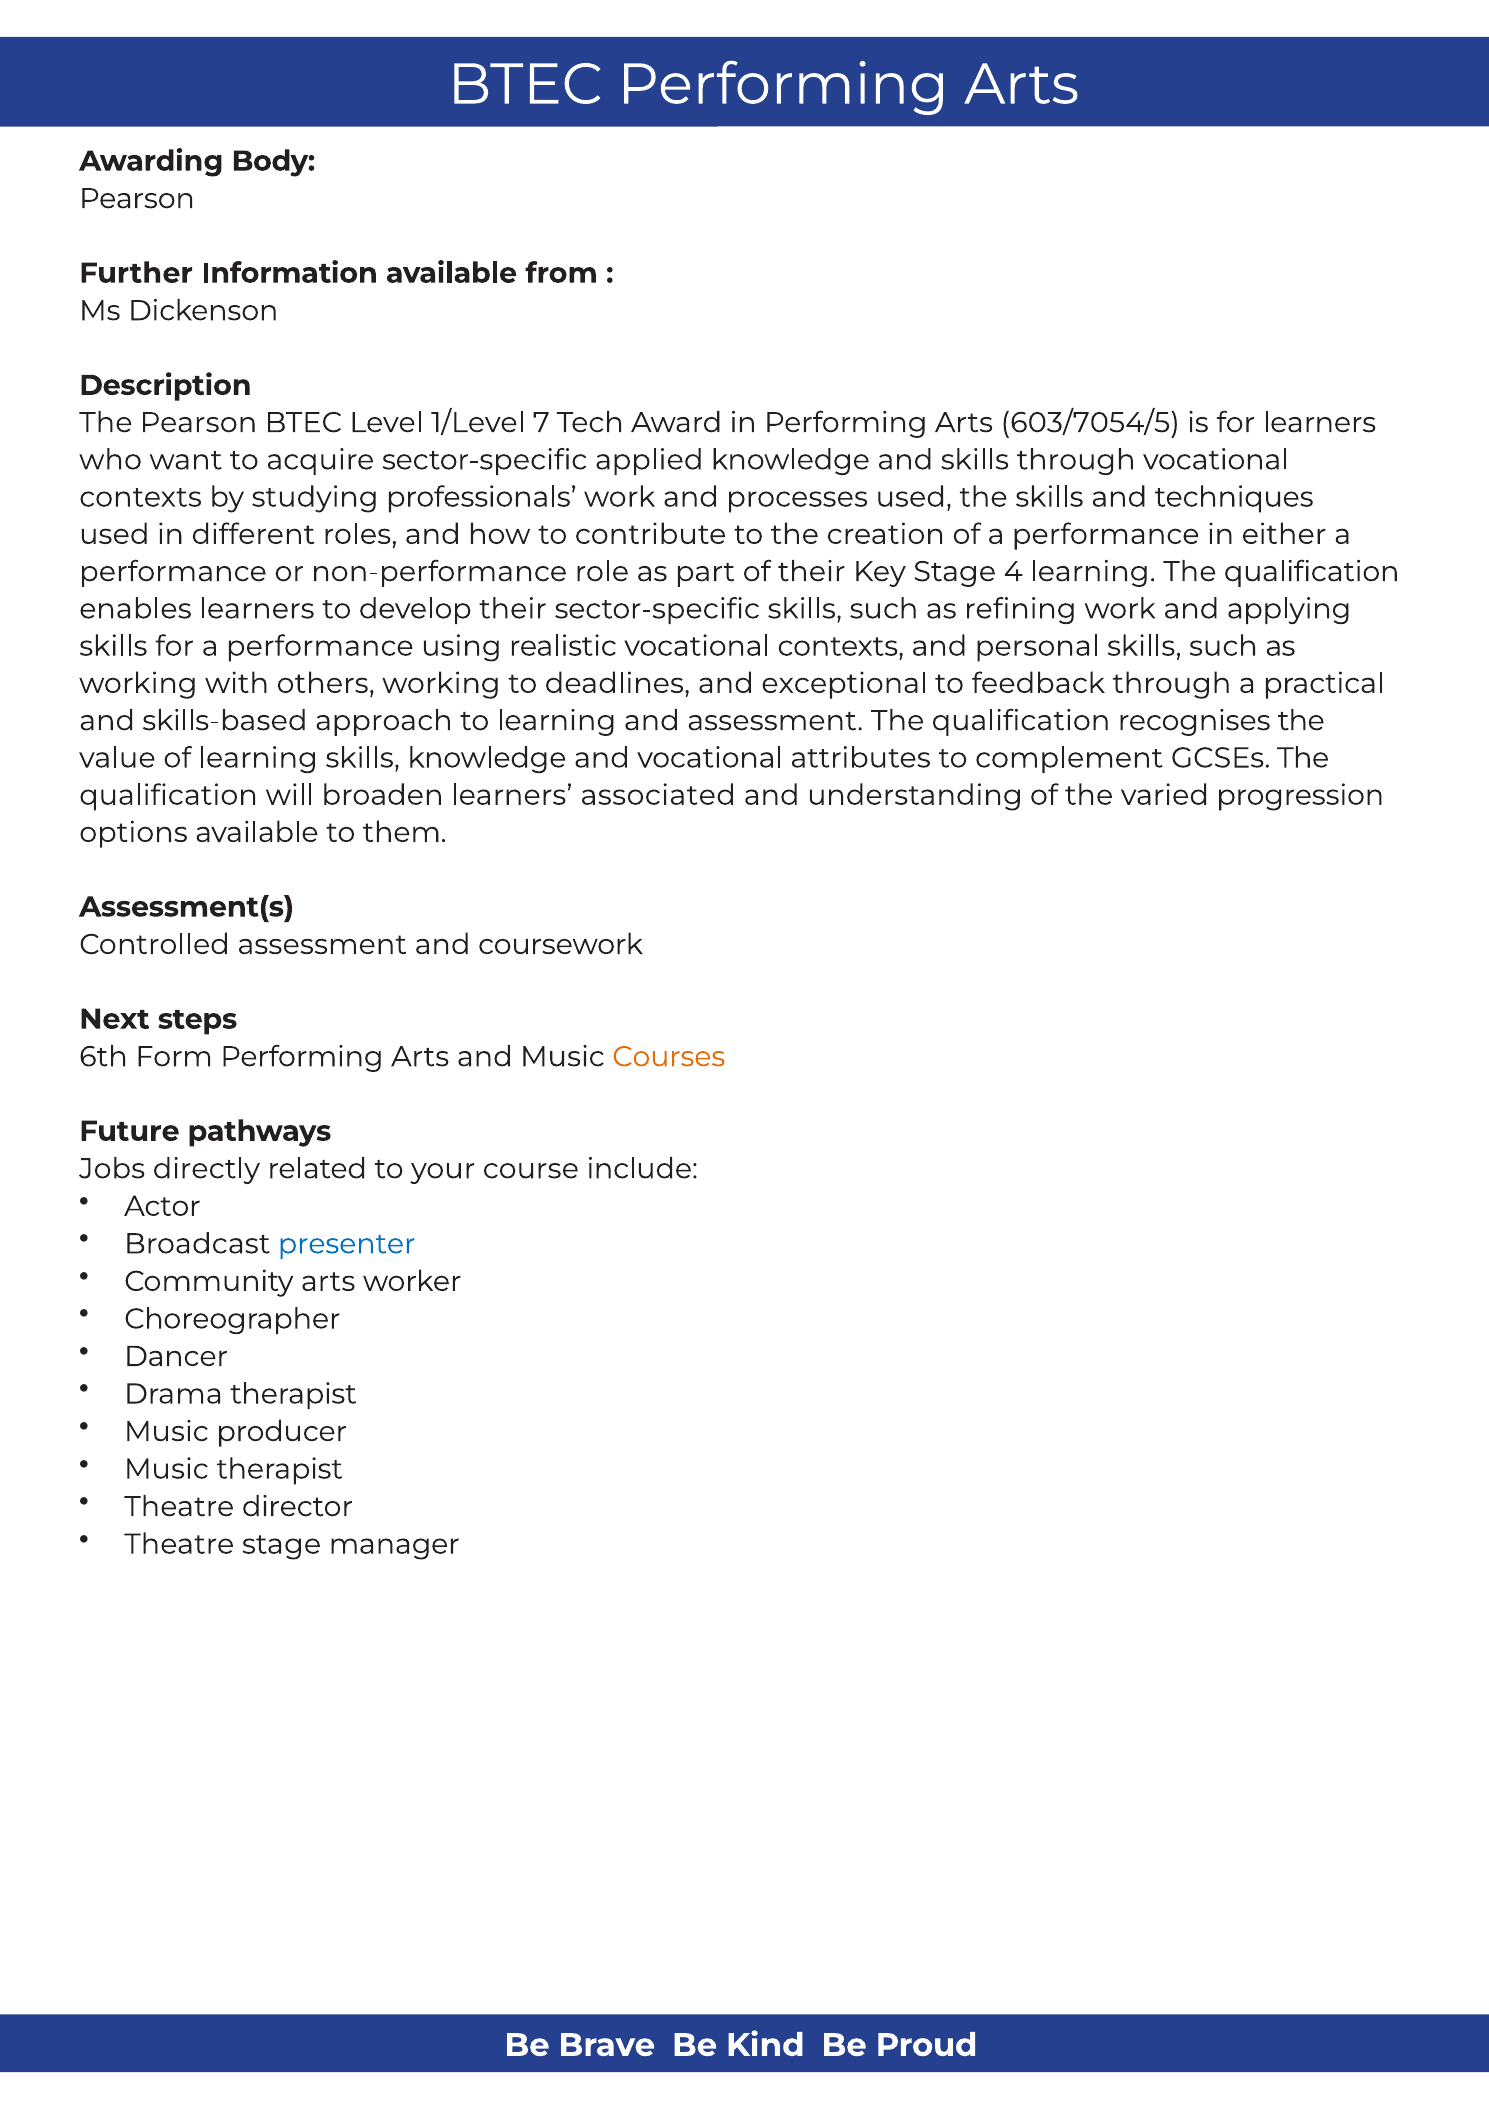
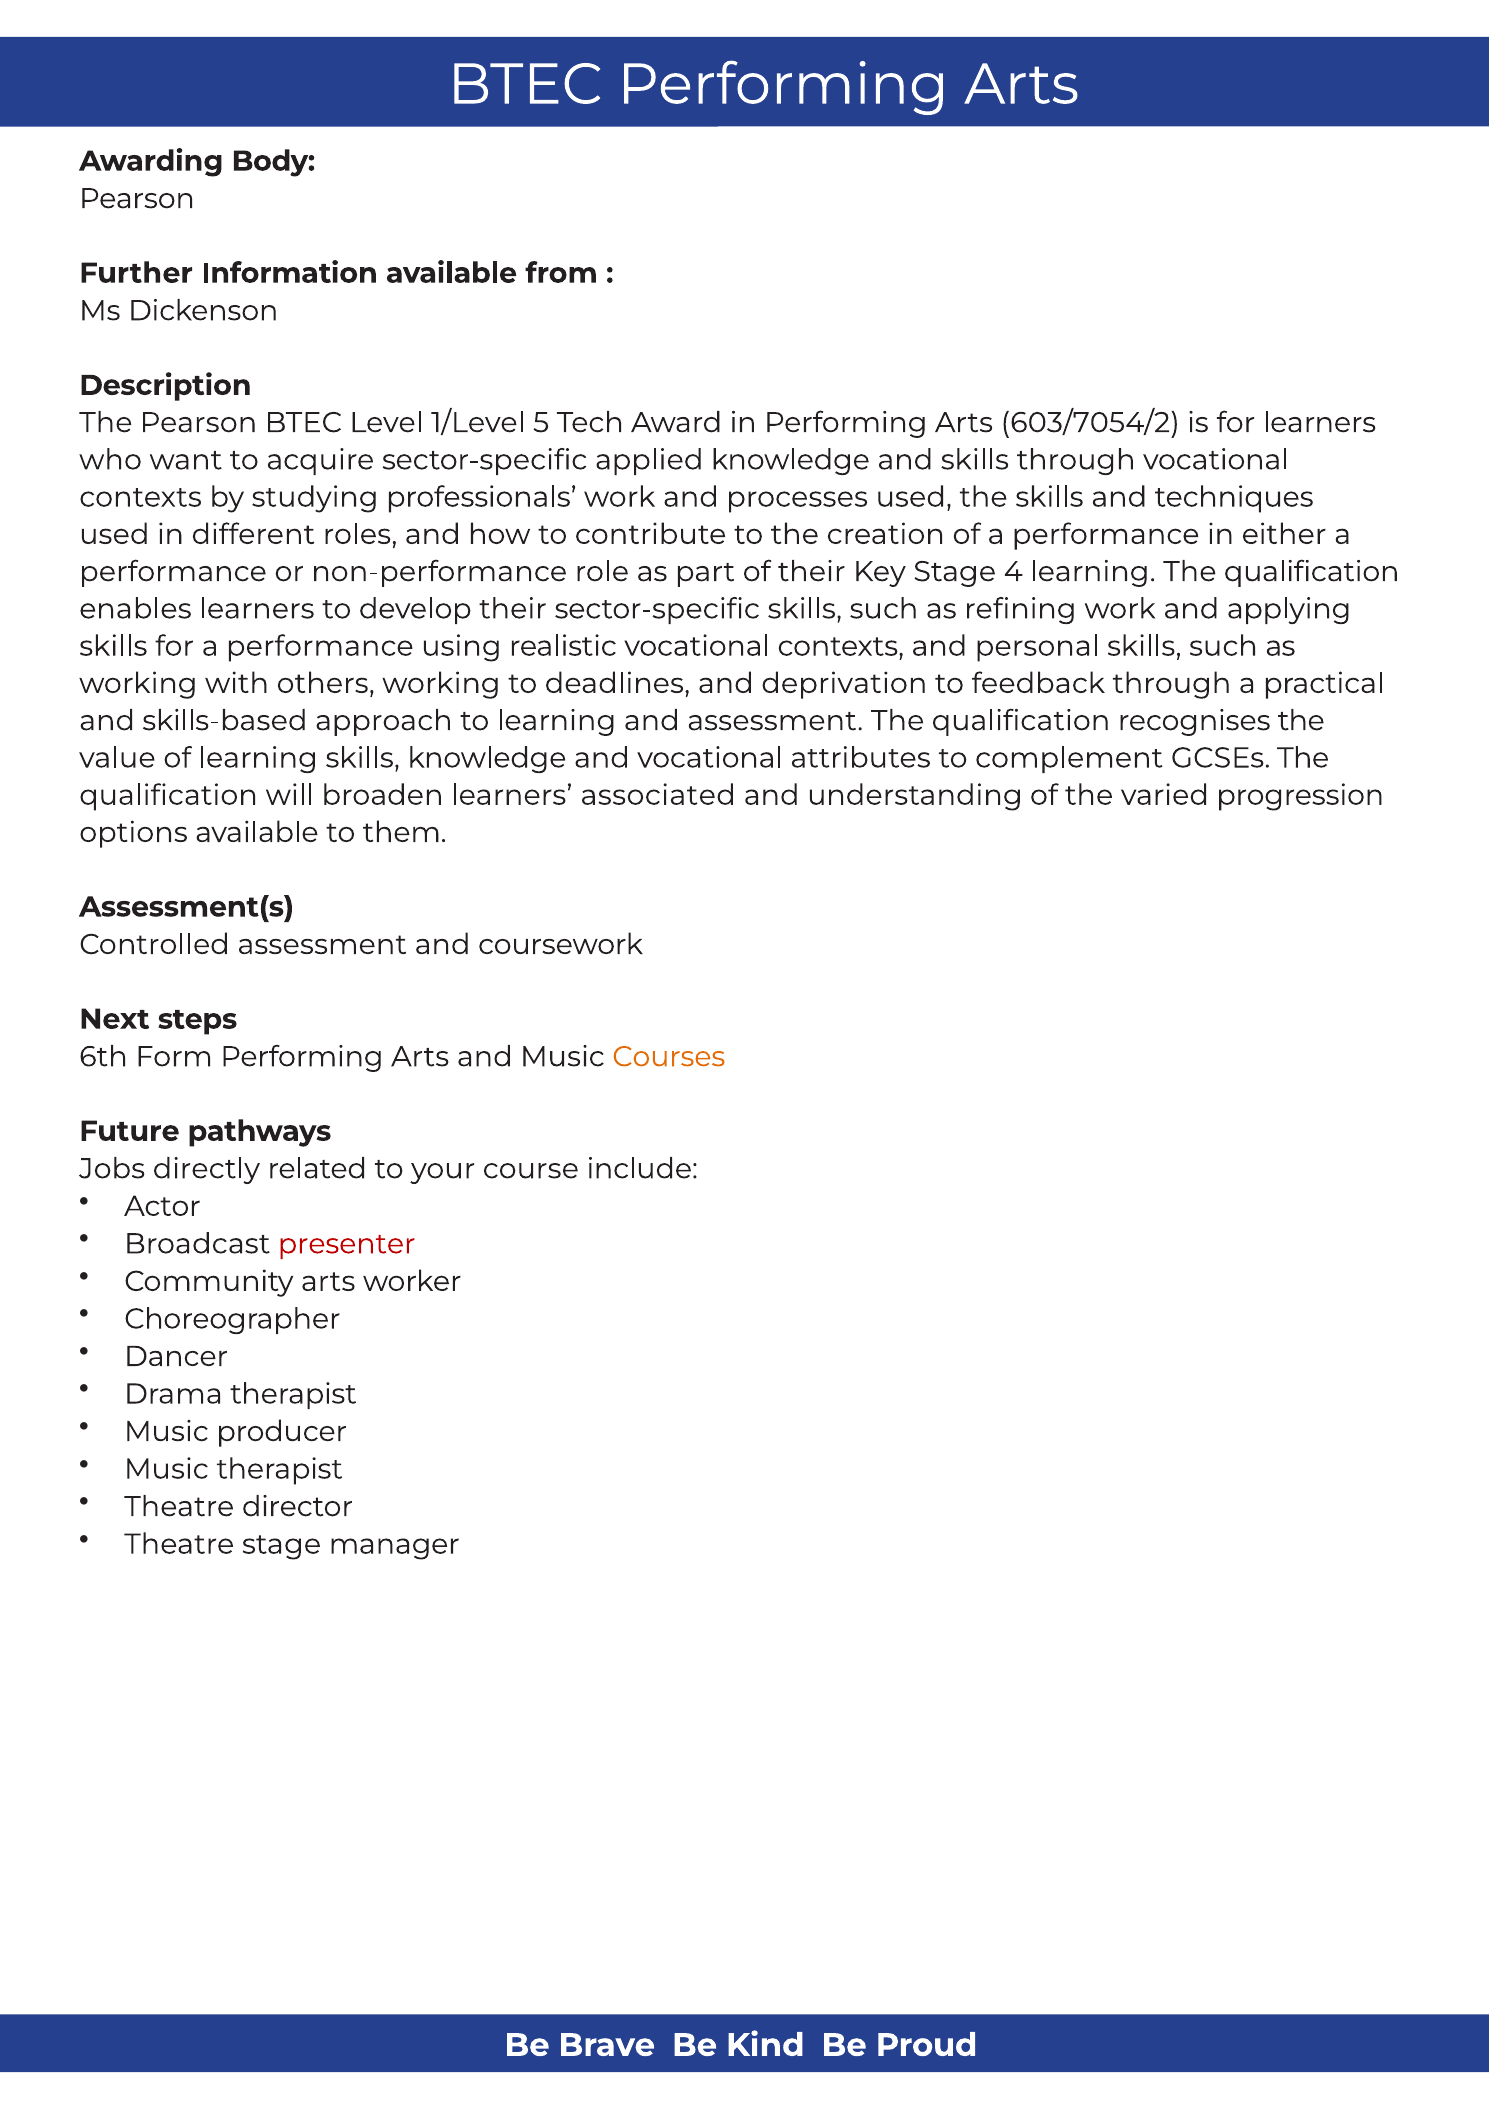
7: 7 -> 5 (541, 423)
603/7054/5: 603/7054/5 -> 603/7054/2 (1090, 423)
exceptional: exceptional -> deprivation (844, 683)
presenter colour: blue -> red (347, 1243)
